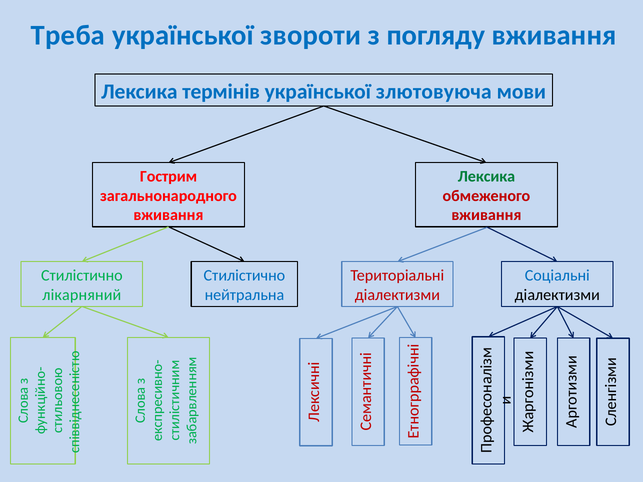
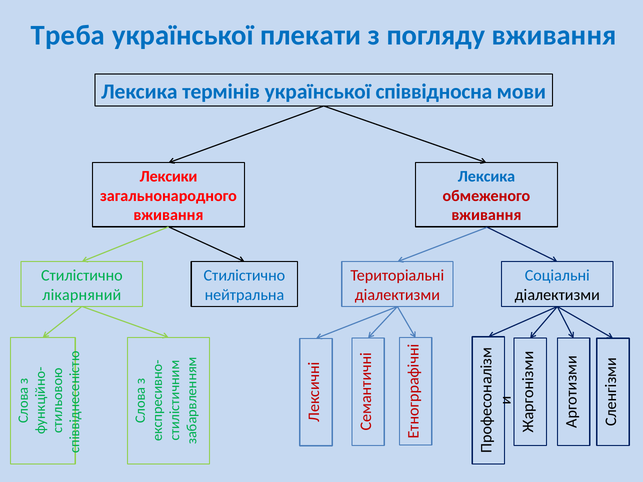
звороти: звороти -> плекати (311, 36)
злютовуюча: злютовуюча -> співвідносна (434, 92)
Гострим: Гострим -> Лексики (169, 177)
Лексика colour: green -> blue (486, 177)
